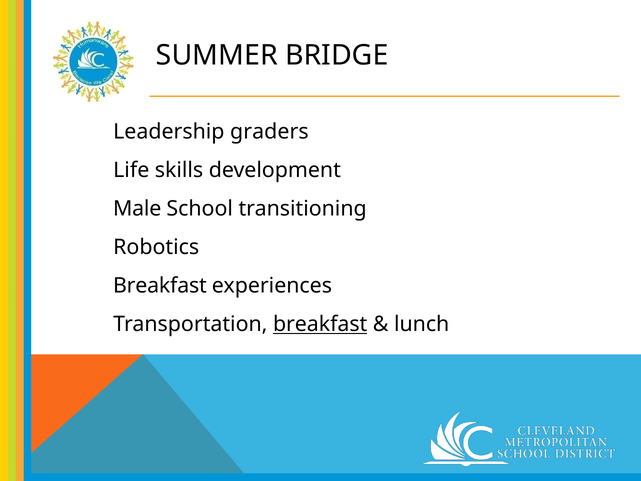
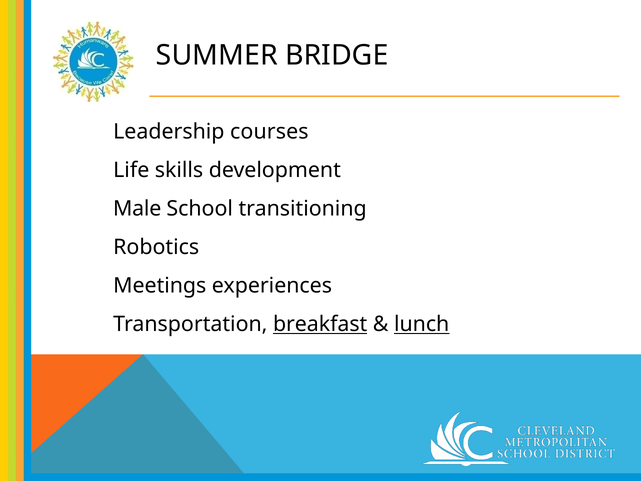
graders: graders -> courses (269, 132)
Breakfast: Breakfast -> Meetings (160, 286)
lunch underline: none -> present (422, 324)
